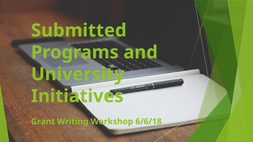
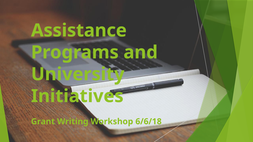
Submitted: Submitted -> Assistance (79, 31)
